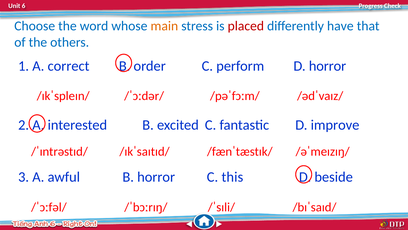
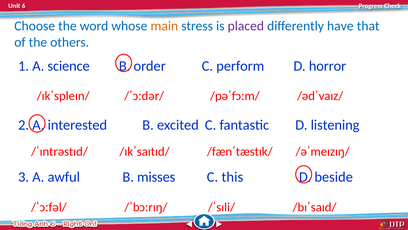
placed colour: red -> purple (246, 26)
correct: correct -> science (69, 66)
improve: improve -> listening (335, 125)
B horror: horror -> misses (156, 177)
